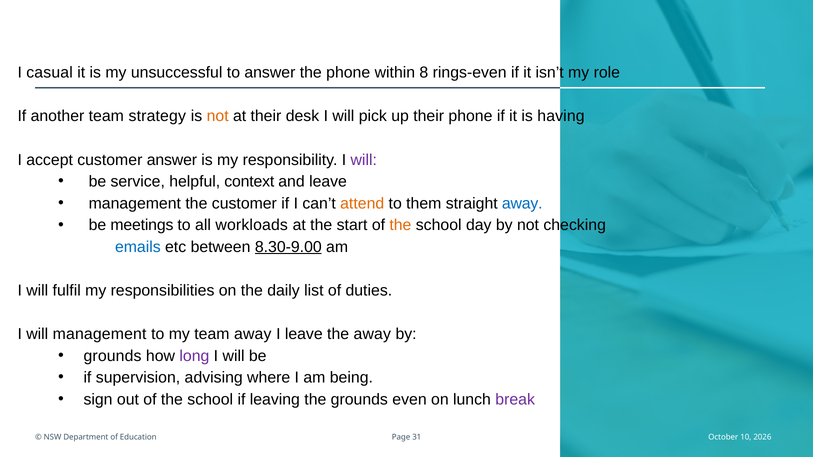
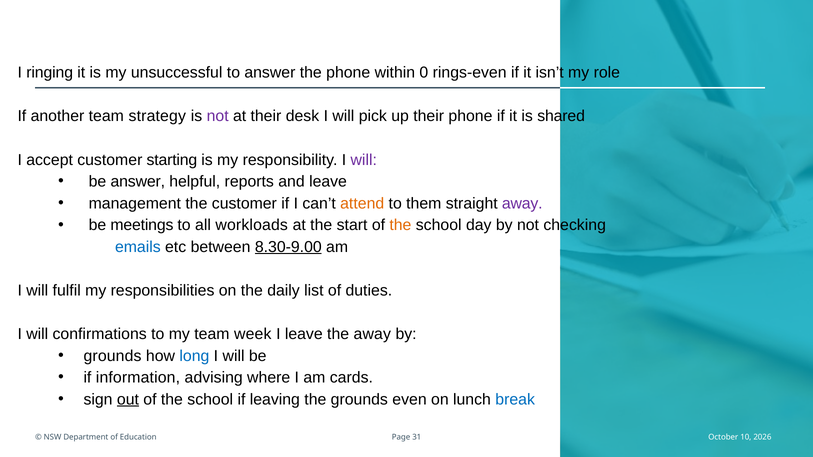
casual: casual -> ringing (50, 73)
8: 8 -> 0 (424, 73)
not colour: orange -> purple (218, 116)
having: having -> shared (561, 116)
customer answer: answer -> starting (172, 160)
be service: service -> answer (138, 182)
context: context -> reports (249, 182)
away colour: blue -> purple (522, 204)
will management: management -> confirmations (100, 334)
team away: away -> week (253, 334)
long colour: purple -> blue (194, 356)
supervision: supervision -> information (138, 378)
being: being -> cards (351, 378)
out underline: none -> present (128, 400)
break colour: purple -> blue (515, 400)
